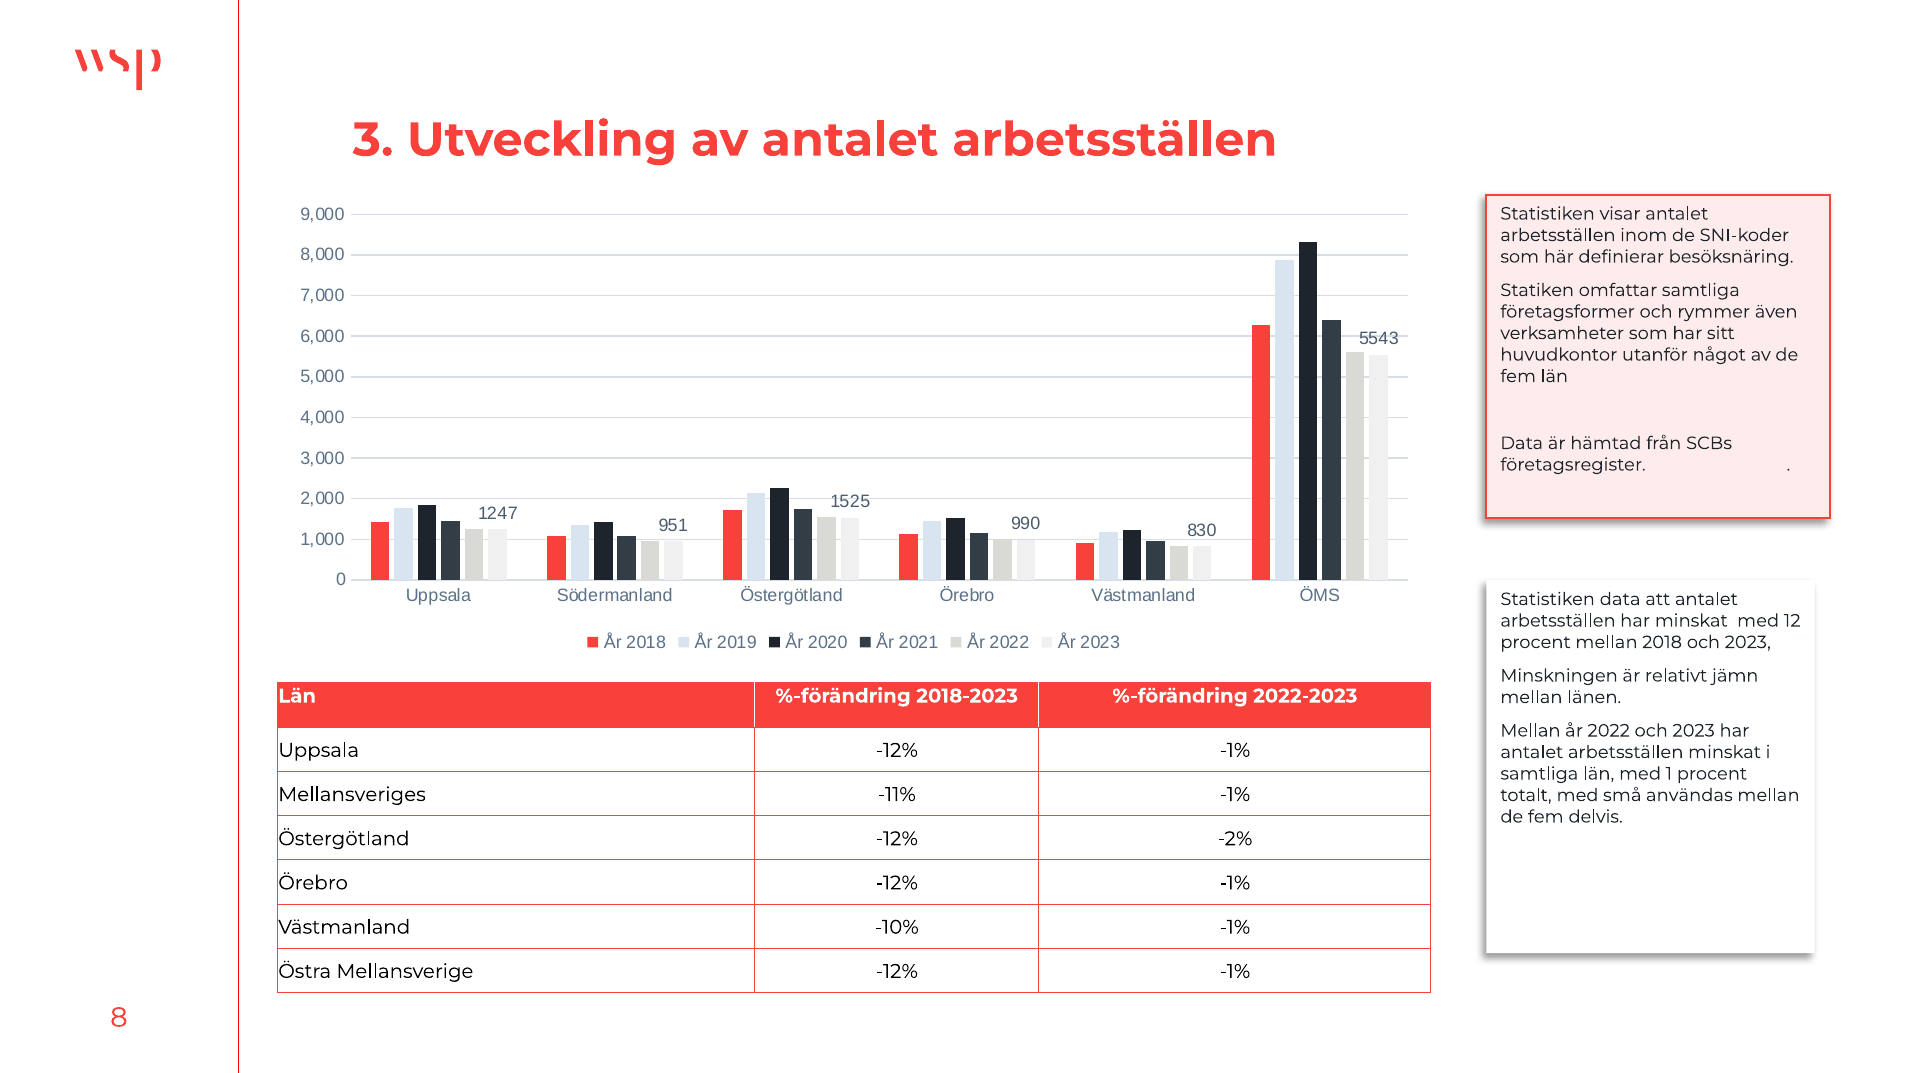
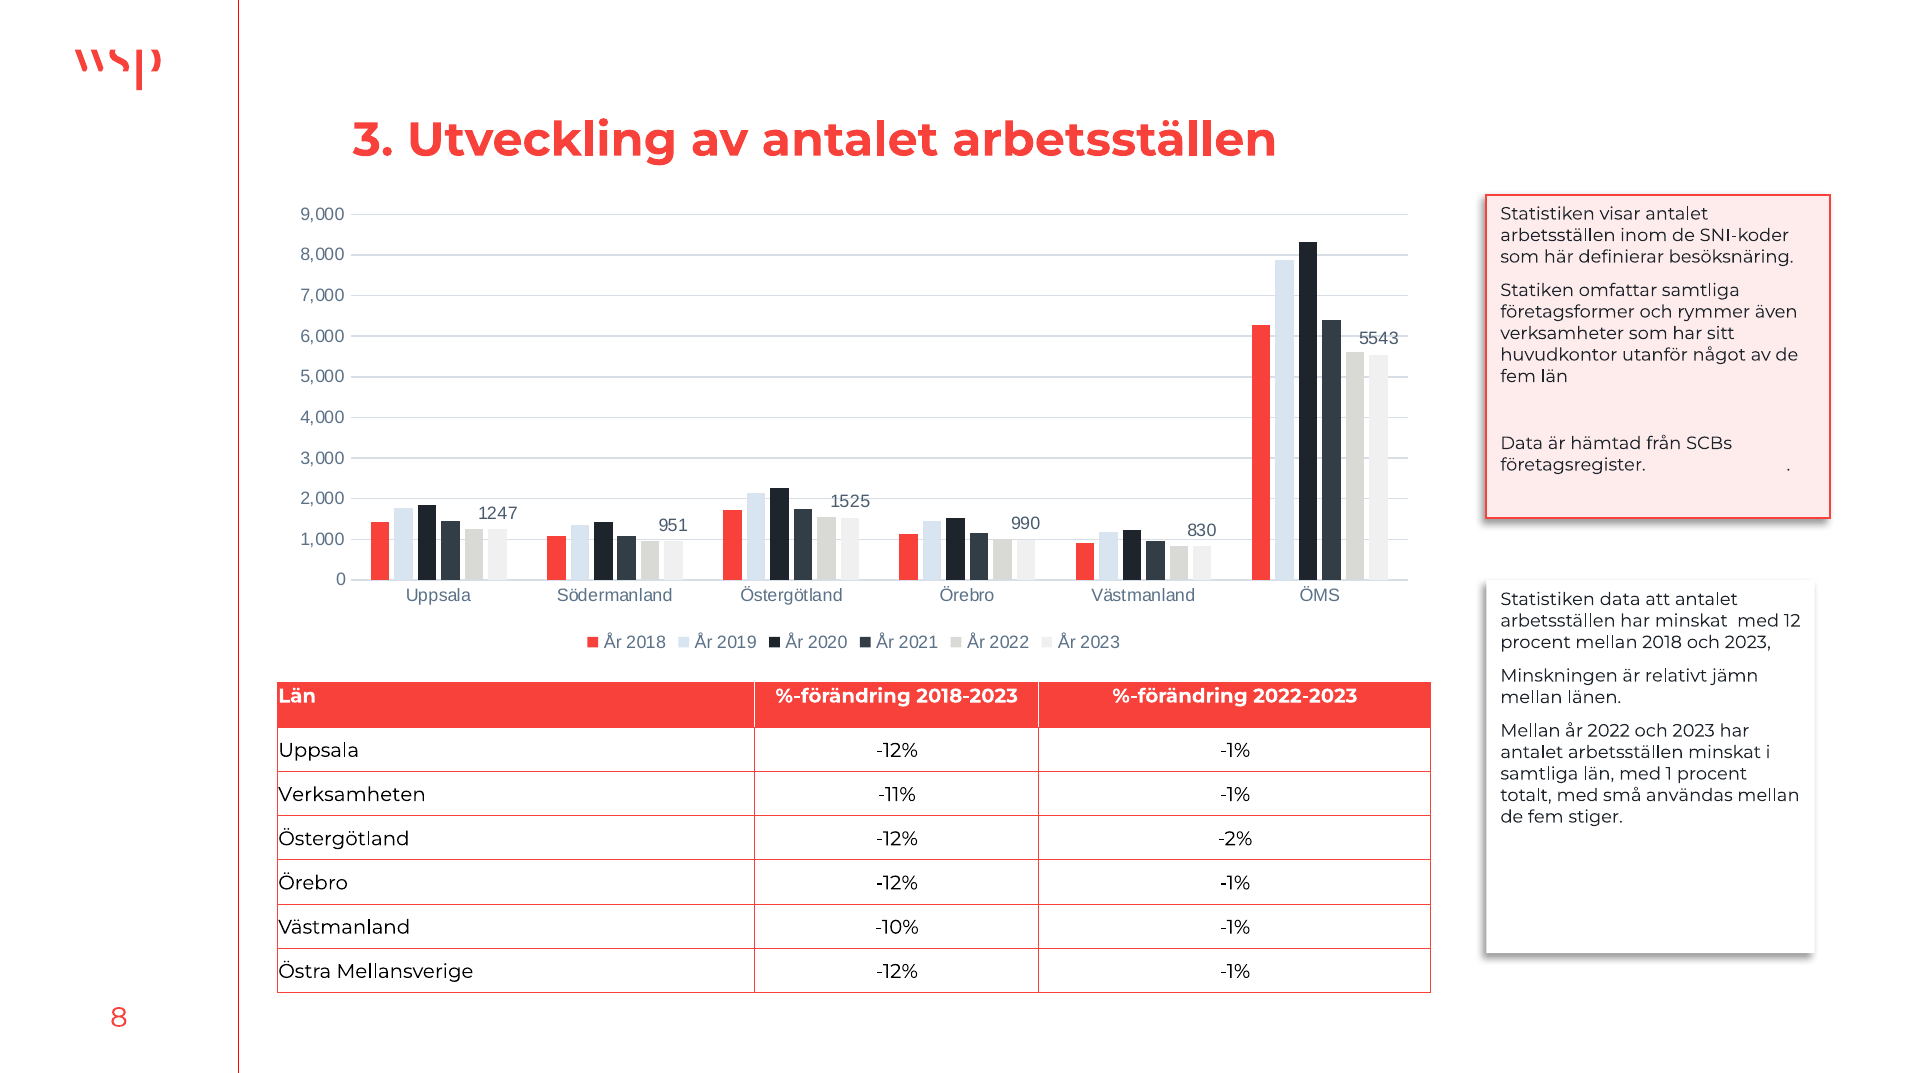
Mellansveriges: Mellansveriges -> Verksamheten (352, 795)
delvis: delvis -> stiger (1596, 817)
